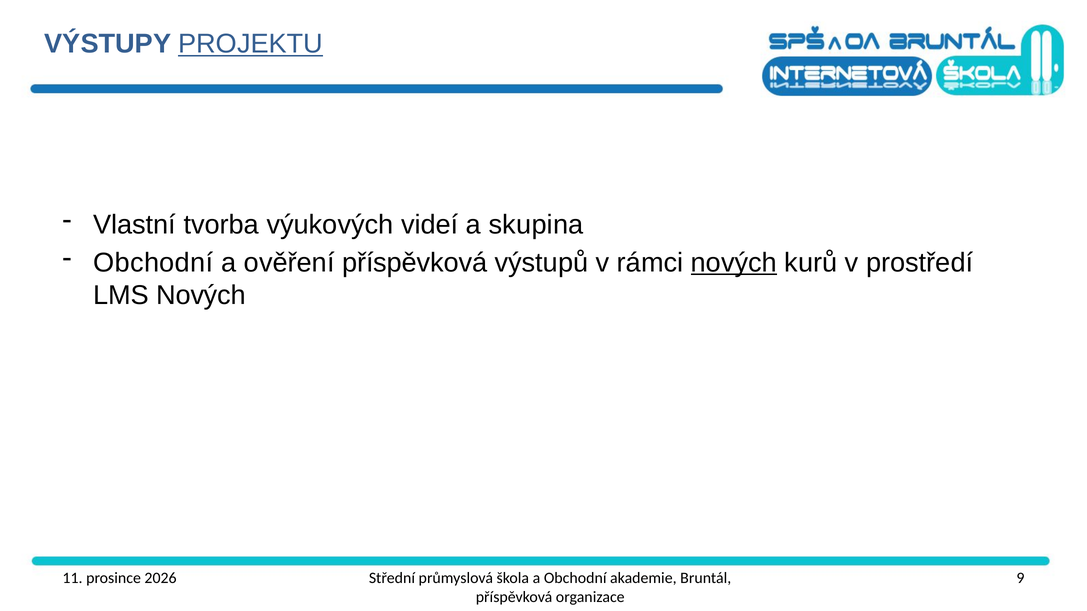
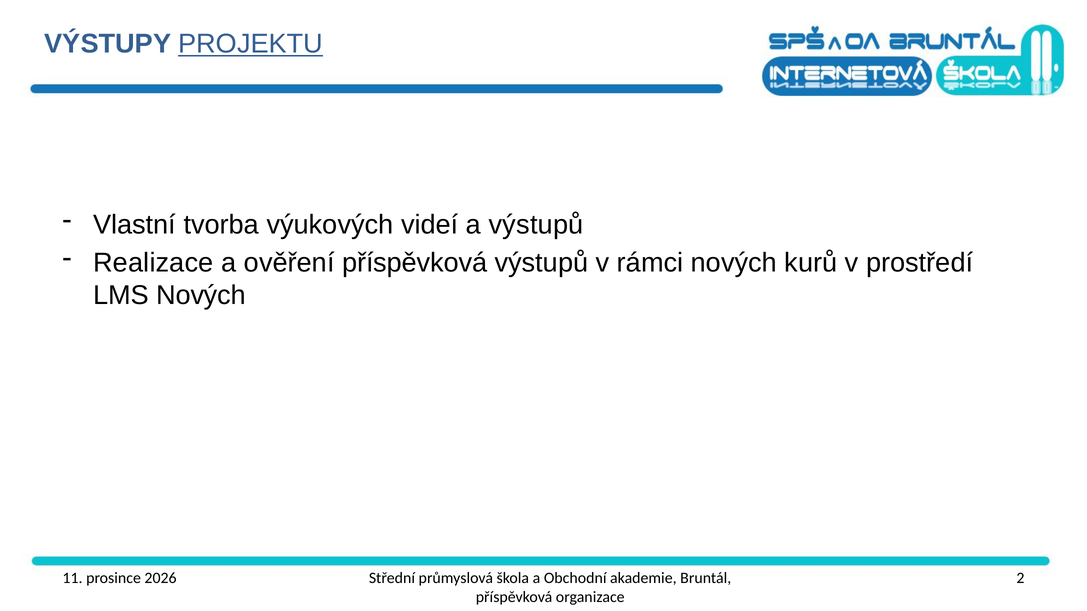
a skupina: skupina -> výstupů (536, 225)
Obchodní: Obchodní -> Realizace (153, 263)
nových underline: present -> none (734, 263)
9: 9 -> 2 (1020, 579)
